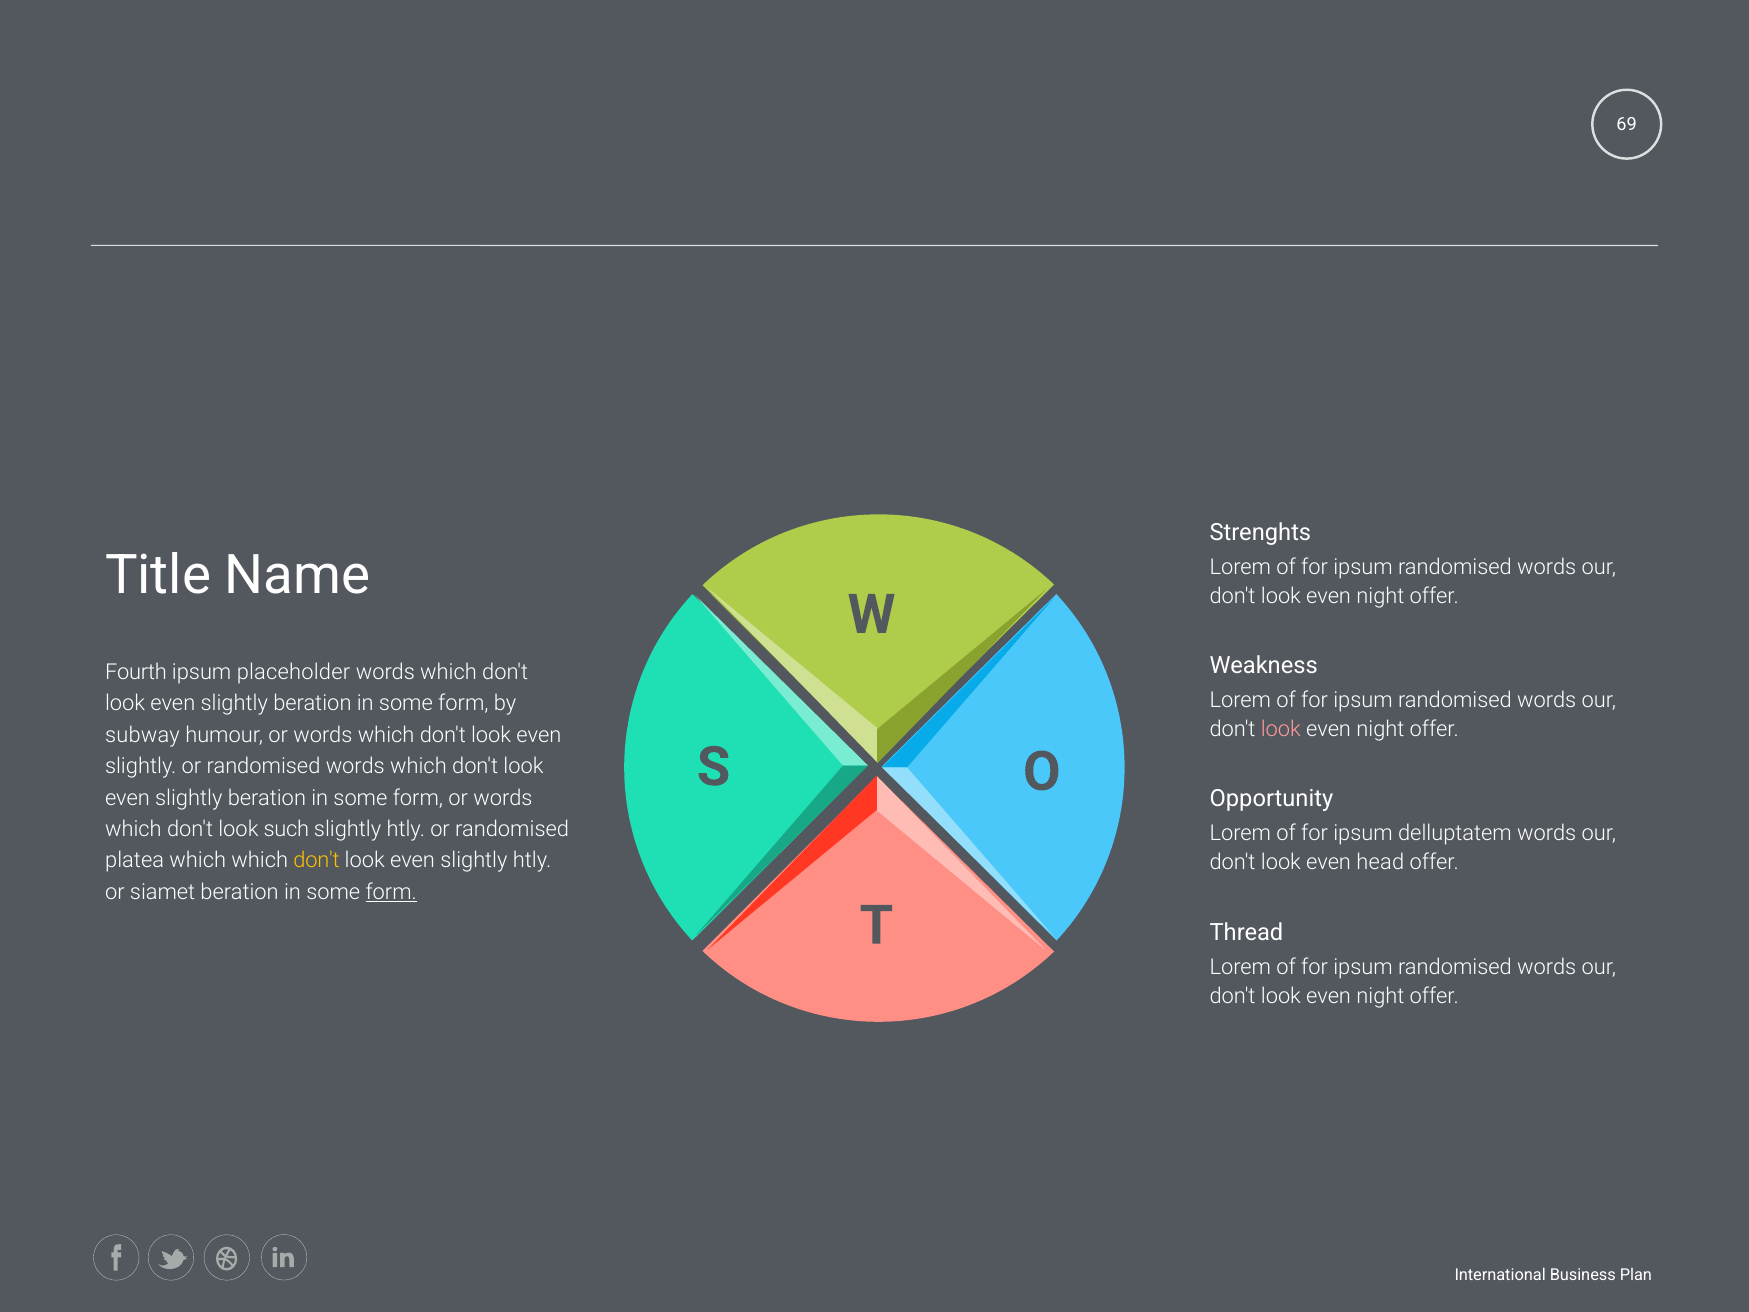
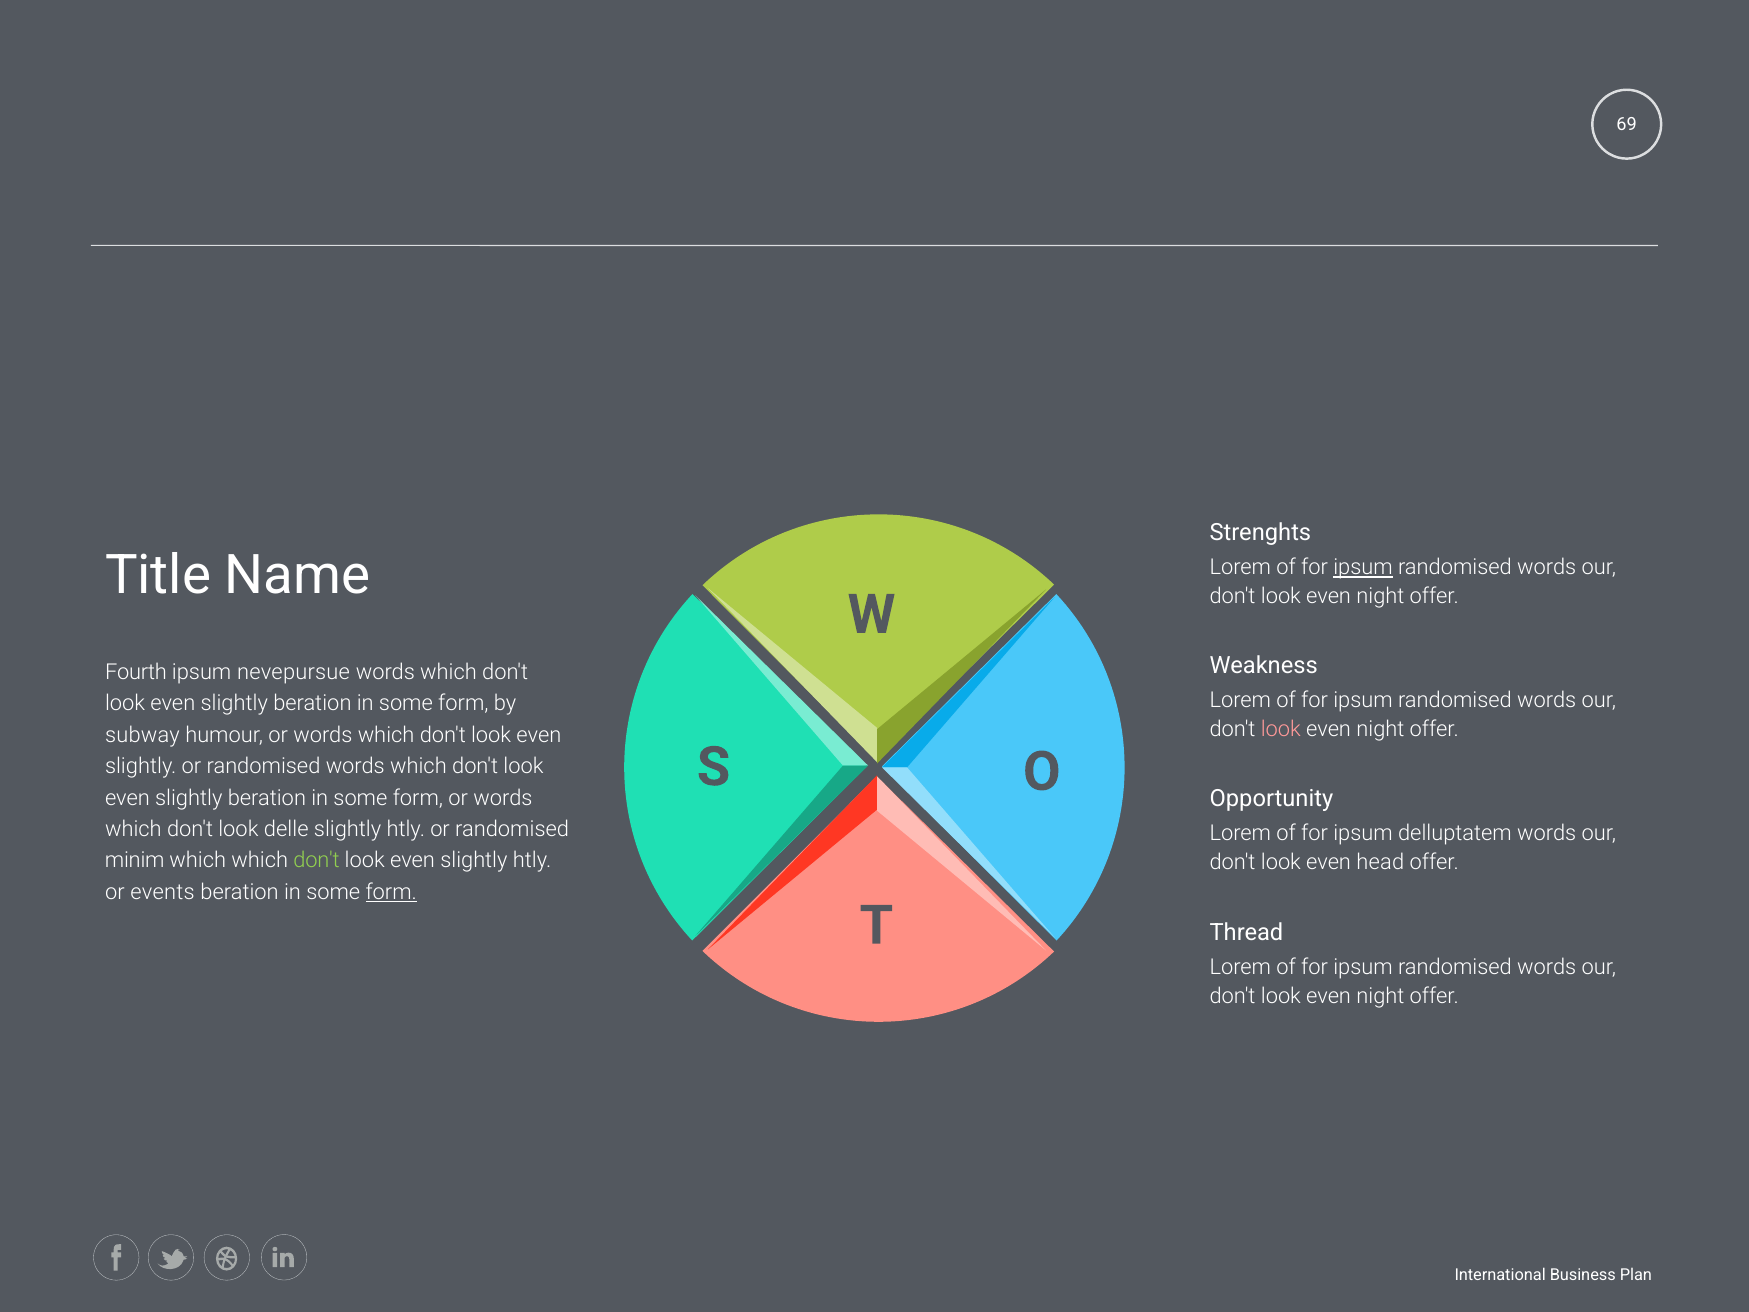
ipsum underline: none -> present (1363, 567)
placeholder: placeholder -> nevepursue (293, 672)
such: such -> delle (286, 829)
platea: platea -> minim (135, 861)
don't colour: yellow -> light green (316, 861)
siamet: siamet -> events (162, 892)
